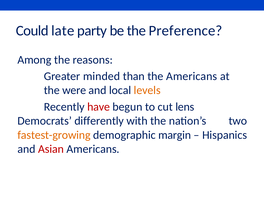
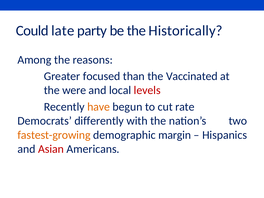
Preference: Preference -> Historically (186, 31)
minded: minded -> focused (102, 76)
the Americans: Americans -> Vaccinated (192, 76)
levels colour: orange -> red (147, 90)
have colour: red -> orange (99, 107)
lens: lens -> rate (185, 107)
